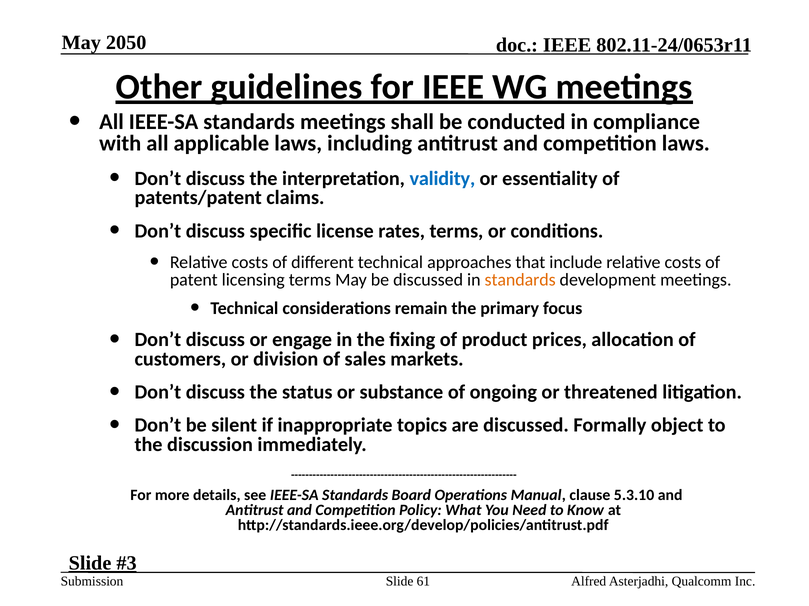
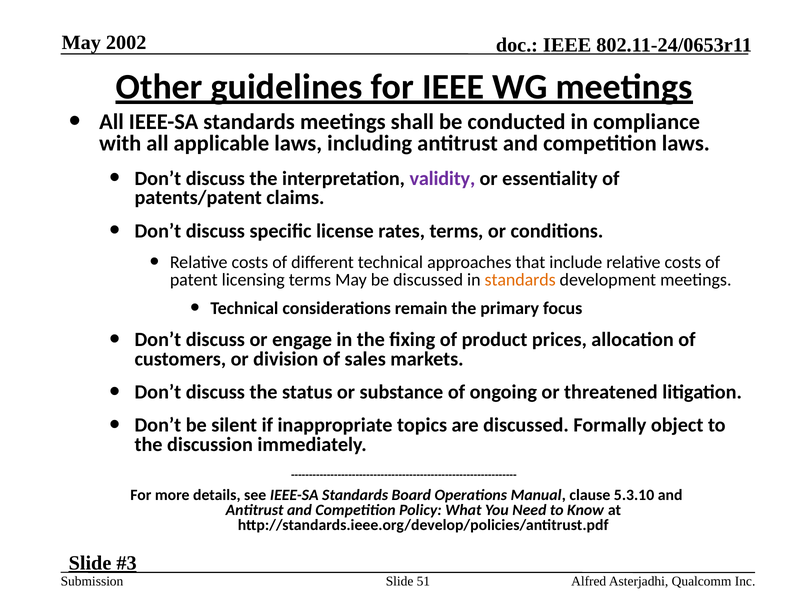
2050: 2050 -> 2002 (126, 43)
validity colour: blue -> purple (442, 179)
61: 61 -> 51 (423, 582)
